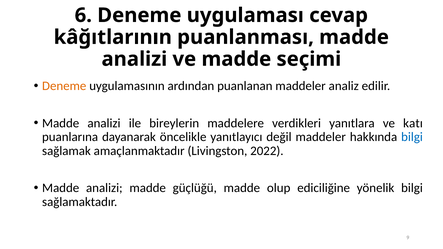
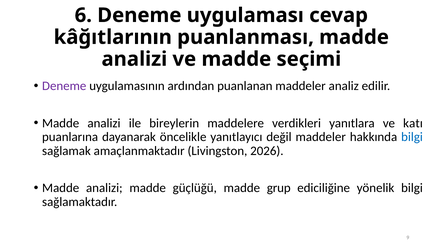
Deneme colour: orange -> purple (64, 86)
2022: 2022 -> 2026 (267, 151)
olup: olup -> grup (279, 188)
